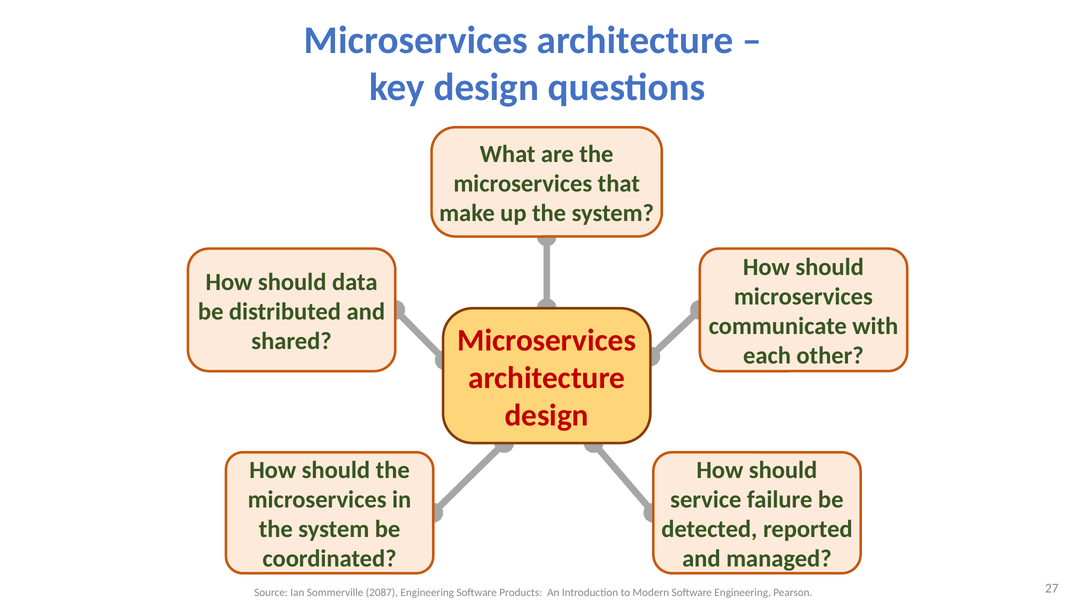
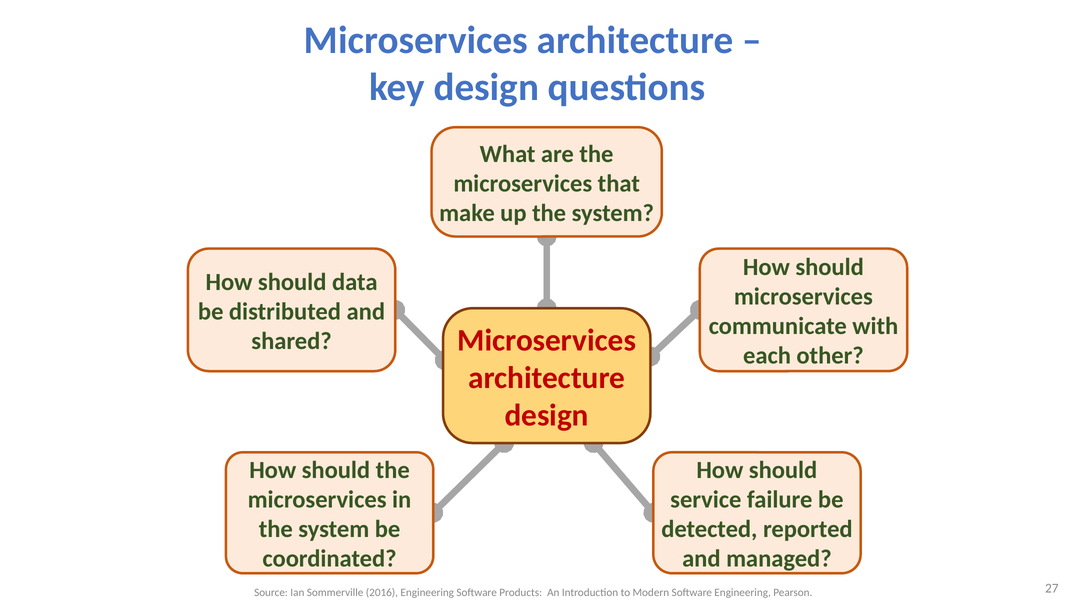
2087: 2087 -> 2016 (382, 593)
